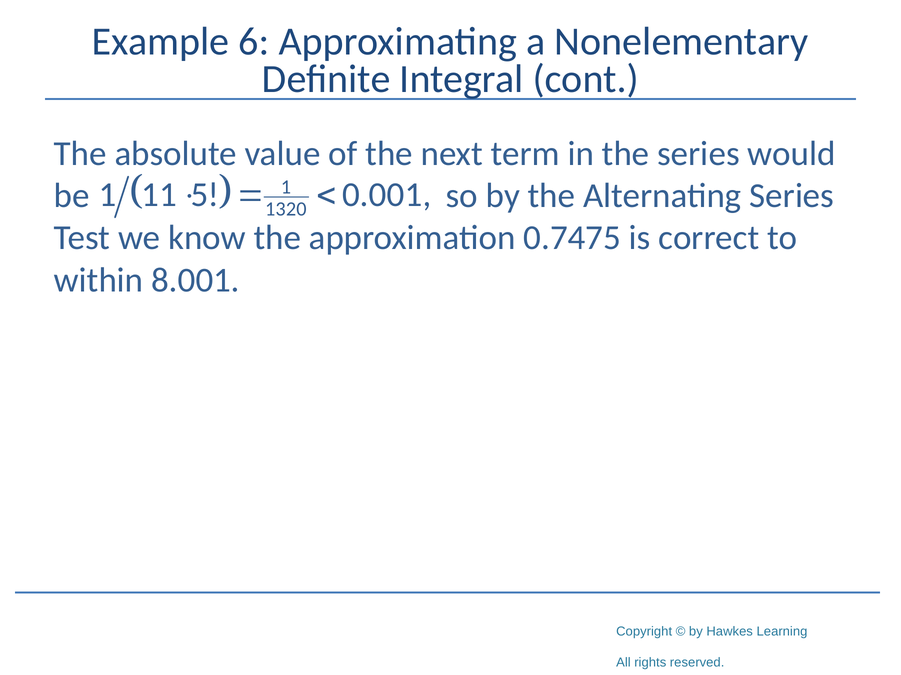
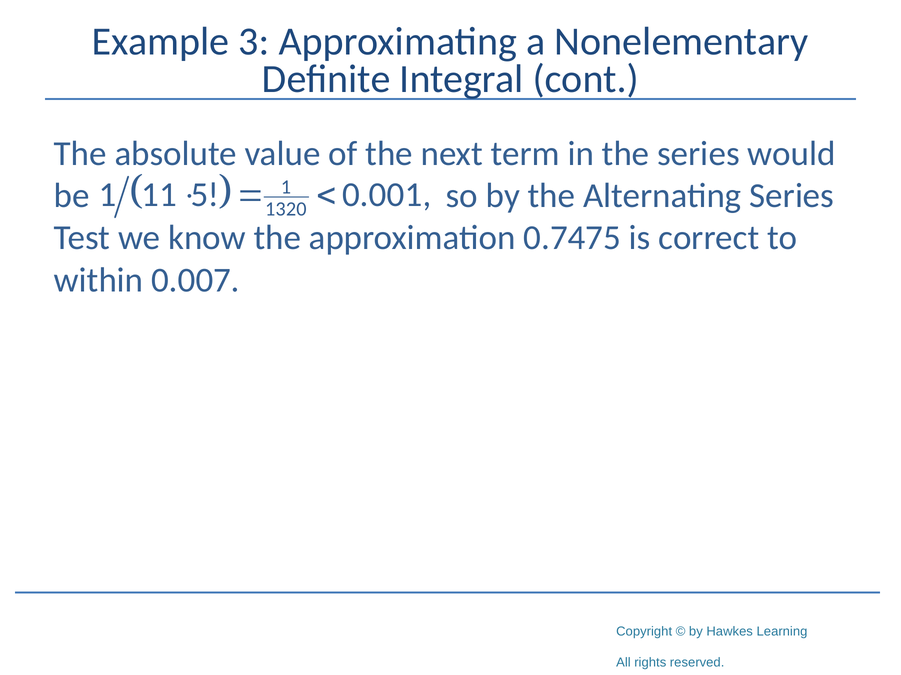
6: 6 -> 3 (254, 42)
8.001: 8.001 -> 0.007 (196, 280)
